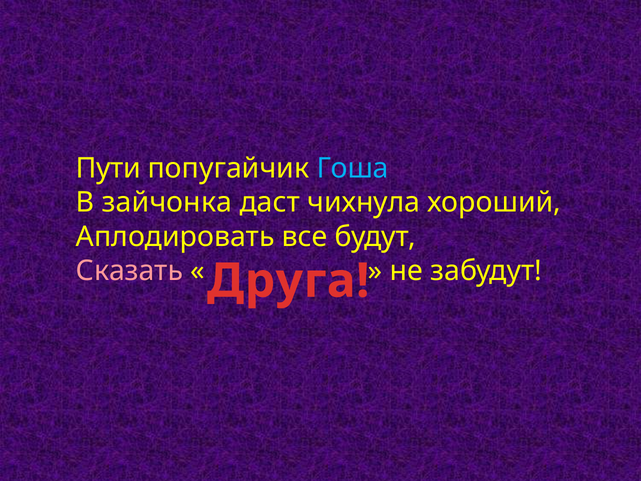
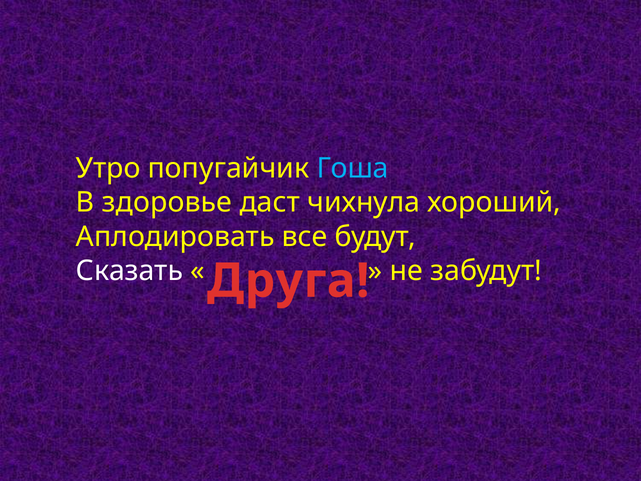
Пути: Пути -> Утро (108, 168)
зайчонка: зайчонка -> здоровье (167, 202)
Сказать colour: pink -> white (130, 271)
